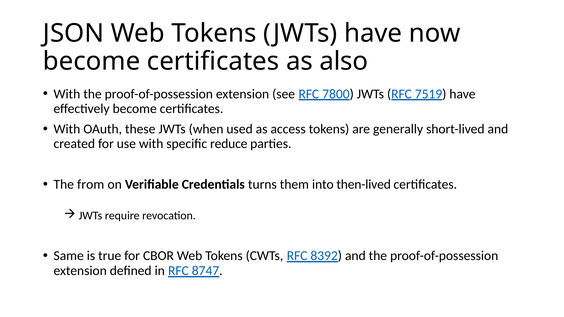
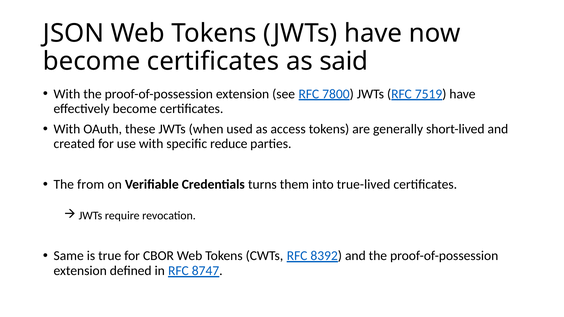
also: also -> said (344, 61)
then-lived: then-lived -> true-lived (364, 185)
